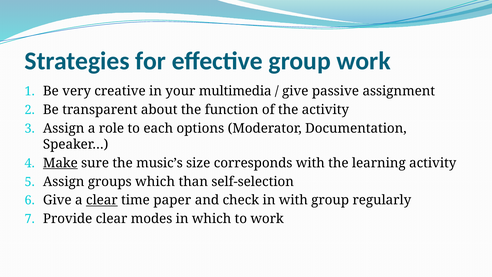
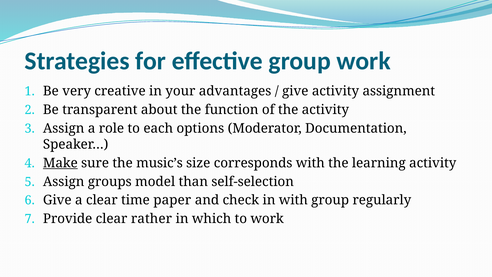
multimedia: multimedia -> advantages (235, 91)
give passive: passive -> activity (335, 91)
groups which: which -> model (155, 181)
clear underline: present -> none (102, 200)
modes: modes -> rather (151, 219)
